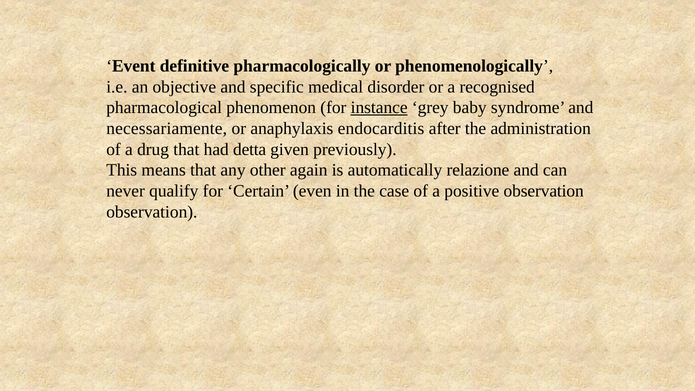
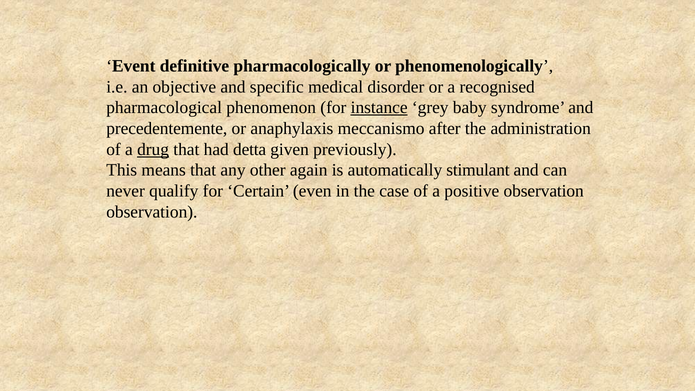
necessariamente: necessariamente -> precedentemente (167, 128)
endocarditis: endocarditis -> meccanismo (381, 128)
drug underline: none -> present (153, 149)
relazione: relazione -> stimulant (478, 170)
